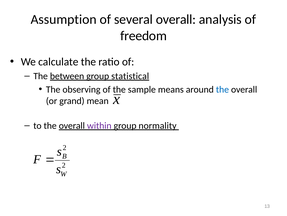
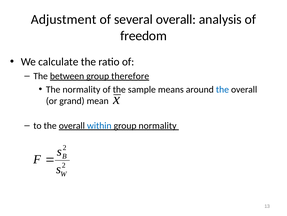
Assumption: Assumption -> Adjustment (64, 19)
statistical: statistical -> therefore (130, 76)
The observing: observing -> normality (81, 89)
within colour: purple -> blue (99, 125)
